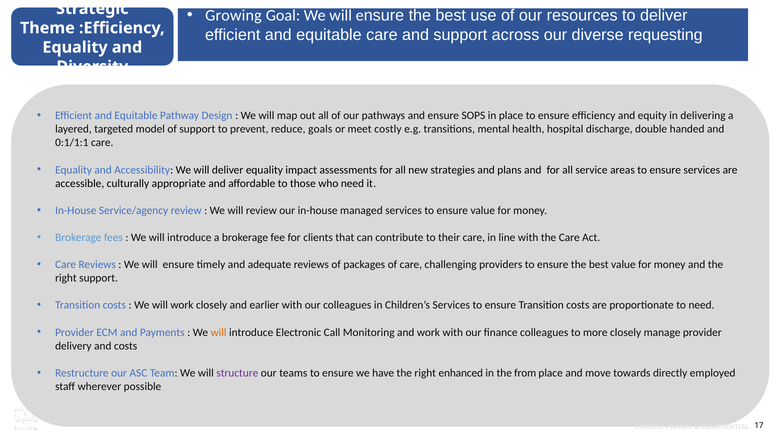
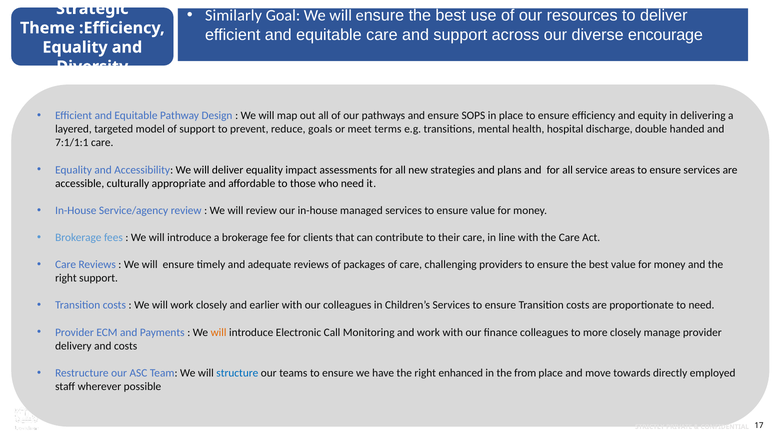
Growing: Growing -> Similarly (233, 16)
requesting: requesting -> encourage (665, 35)
costly: costly -> terms (388, 129)
0:1/1:1: 0:1/1:1 -> 7:1/1:1 (72, 143)
structure colour: purple -> blue (237, 373)
